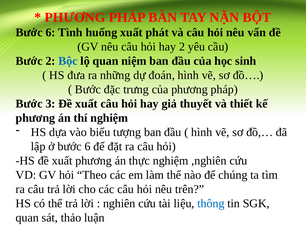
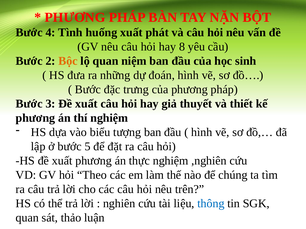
6: 6 -> 4 (50, 33)
hay 2: 2 -> 8 (182, 47)
Bộc colour: blue -> orange (68, 61)
ở bước 6: 6 -> 5 (88, 147)
